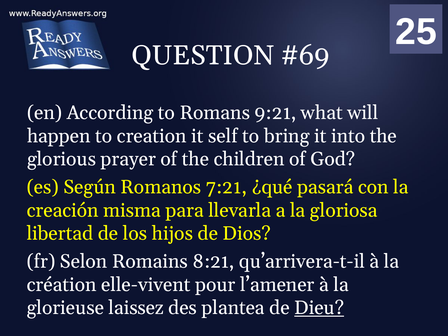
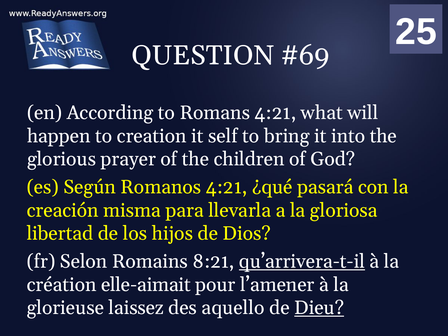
Romans 9:21: 9:21 -> 4:21 (275, 113)
Romanos 7:21: 7:21 -> 4:21 (227, 187)
qu’arrivera-t-il underline: none -> present (302, 262)
elle-vivent: elle-vivent -> elle-aimait (146, 285)
plantea: plantea -> aquello (233, 308)
